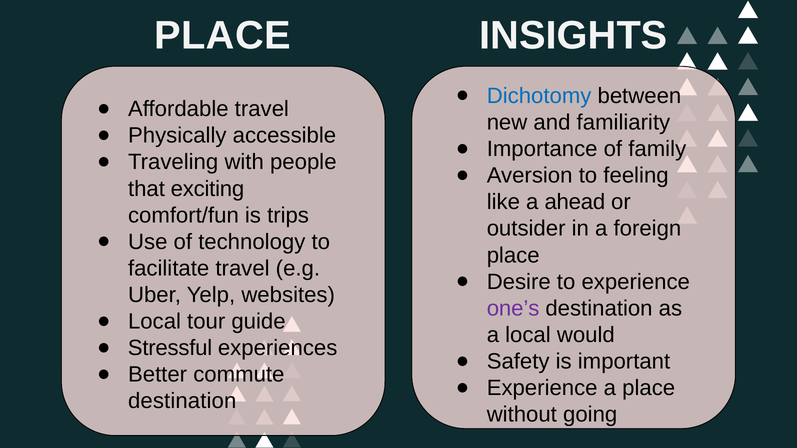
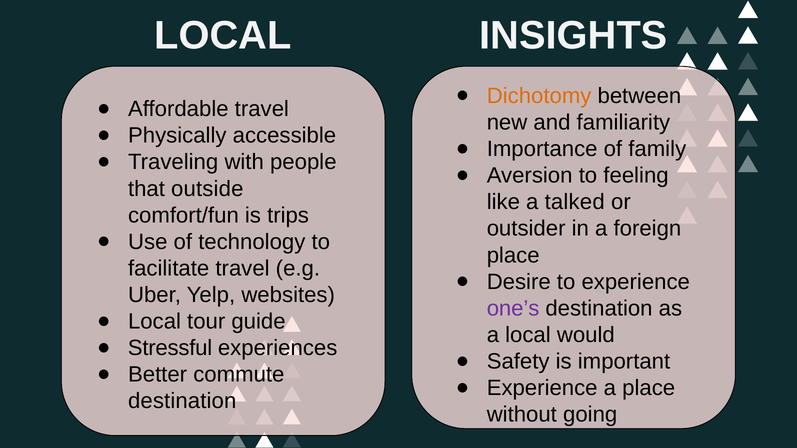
PLACE: PLACE -> LOCAL (223, 36)
Dichotomy colour: blue -> orange (539, 96)
exciting: exciting -> outside (207, 189)
ahead: ahead -> talked (575, 202)
